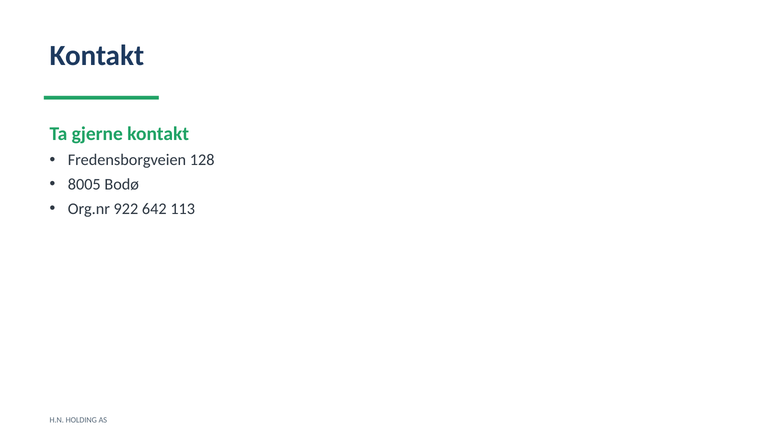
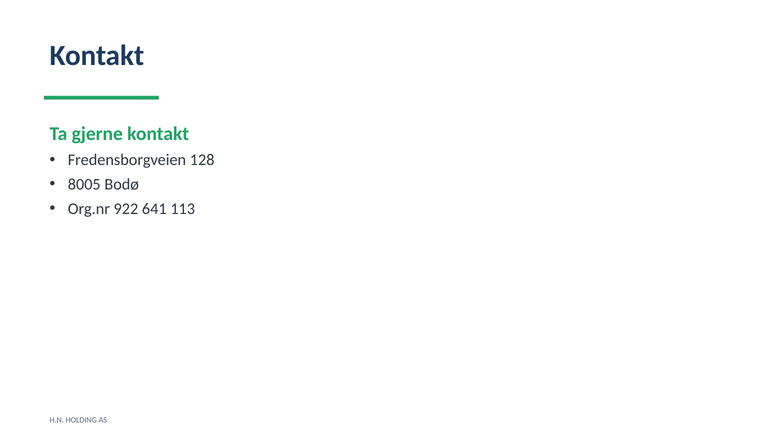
642: 642 -> 641 (154, 209)
